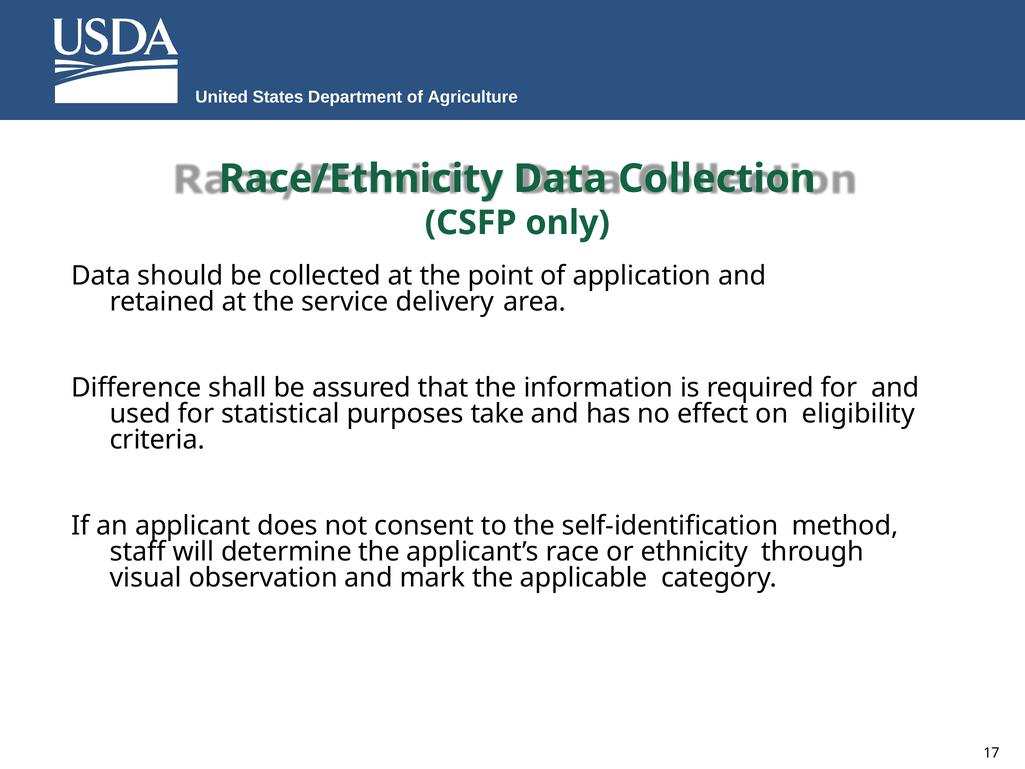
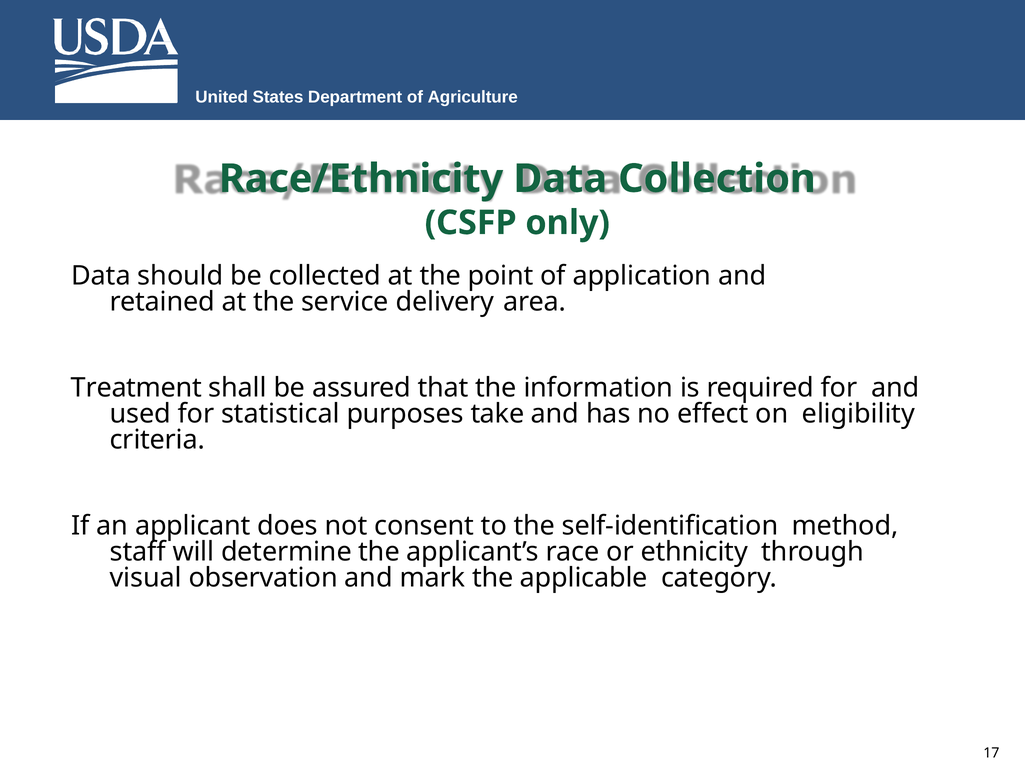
Difference: Difference -> Treatment (137, 388)
